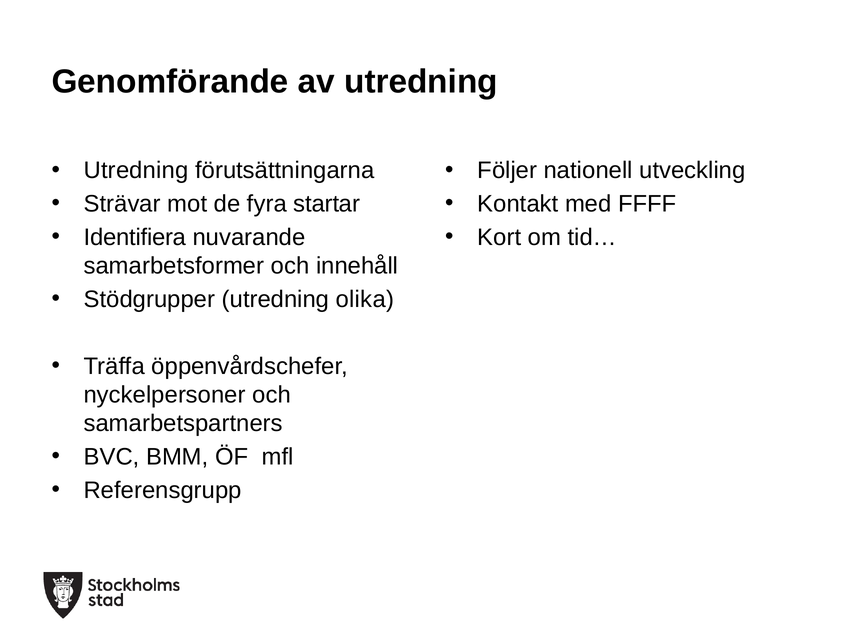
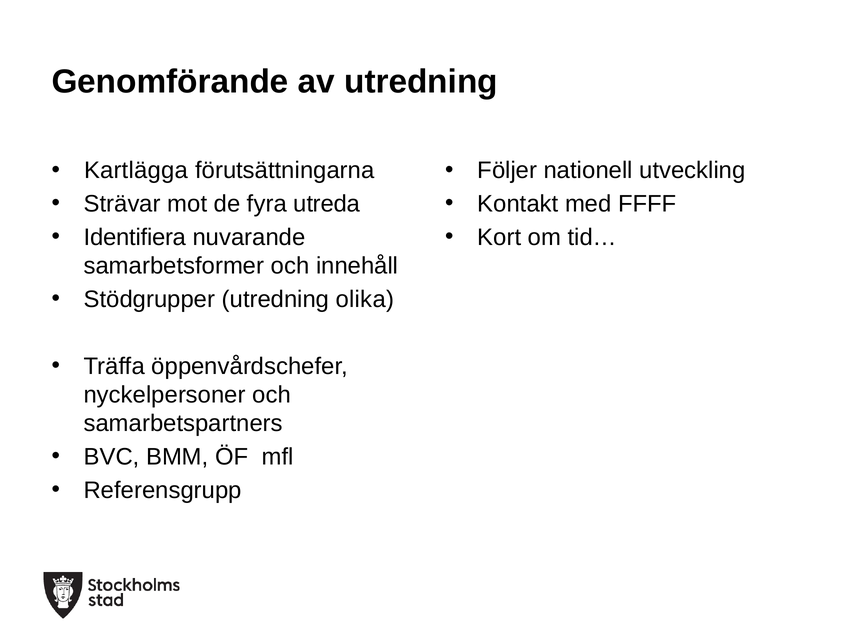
Utredning: Utredning -> Kartlägga (136, 171)
startar: startar -> utreda (327, 204)
